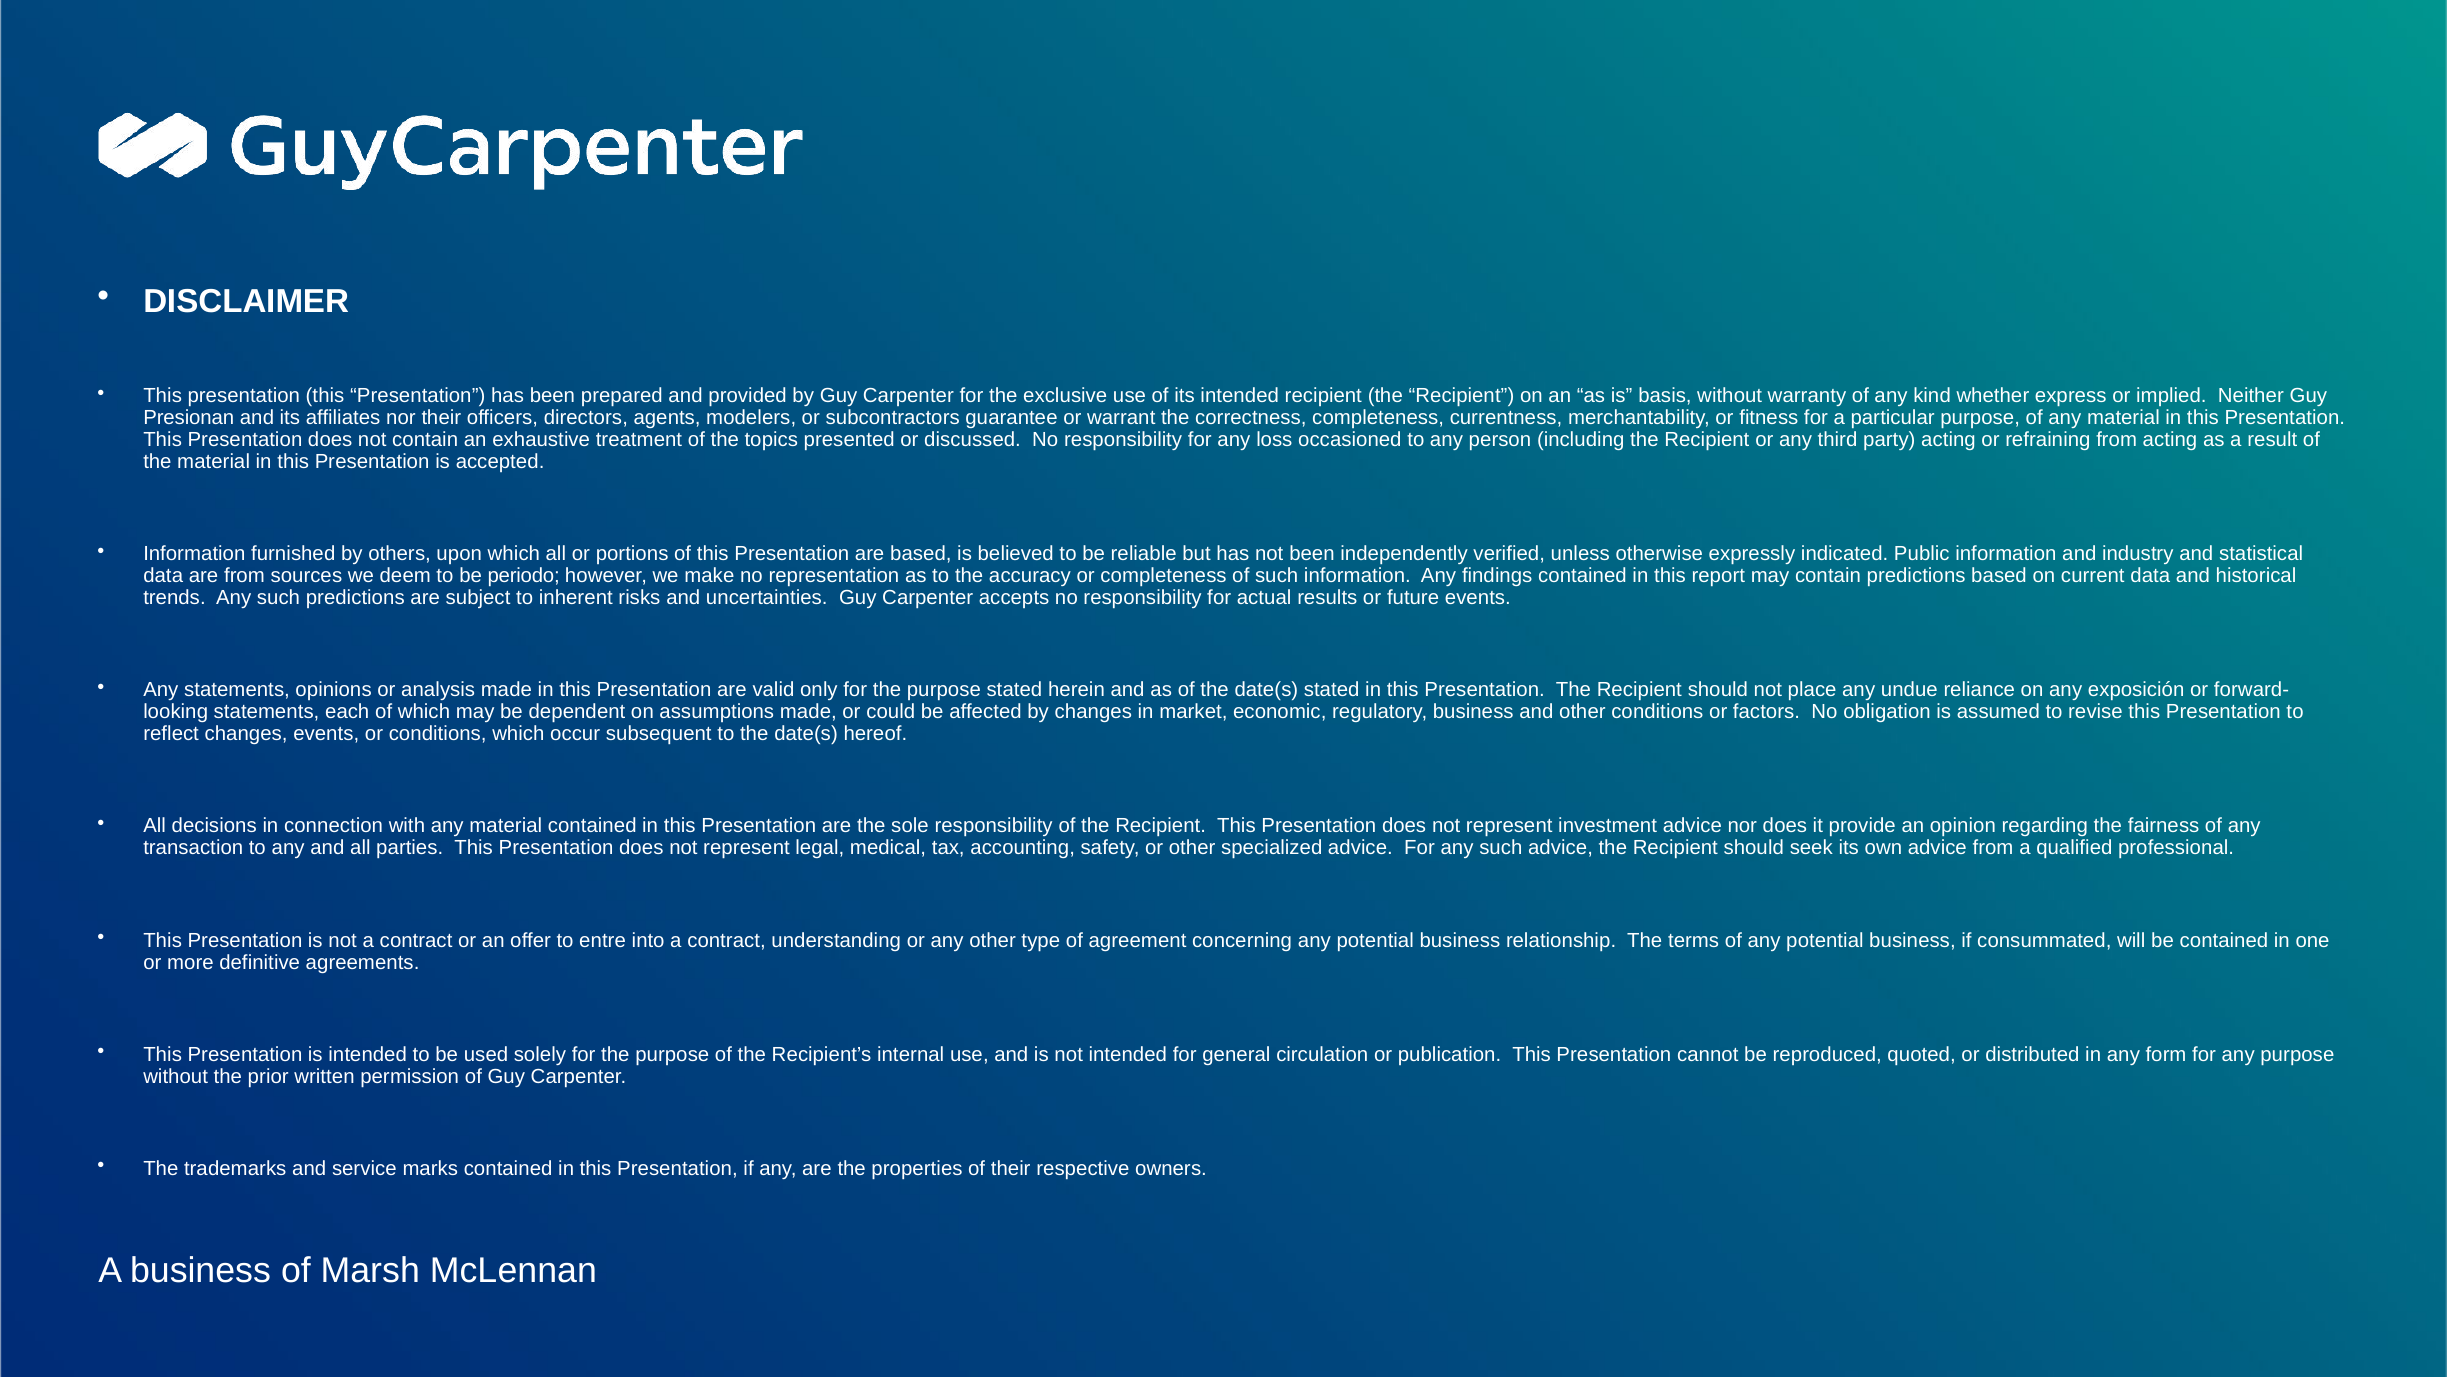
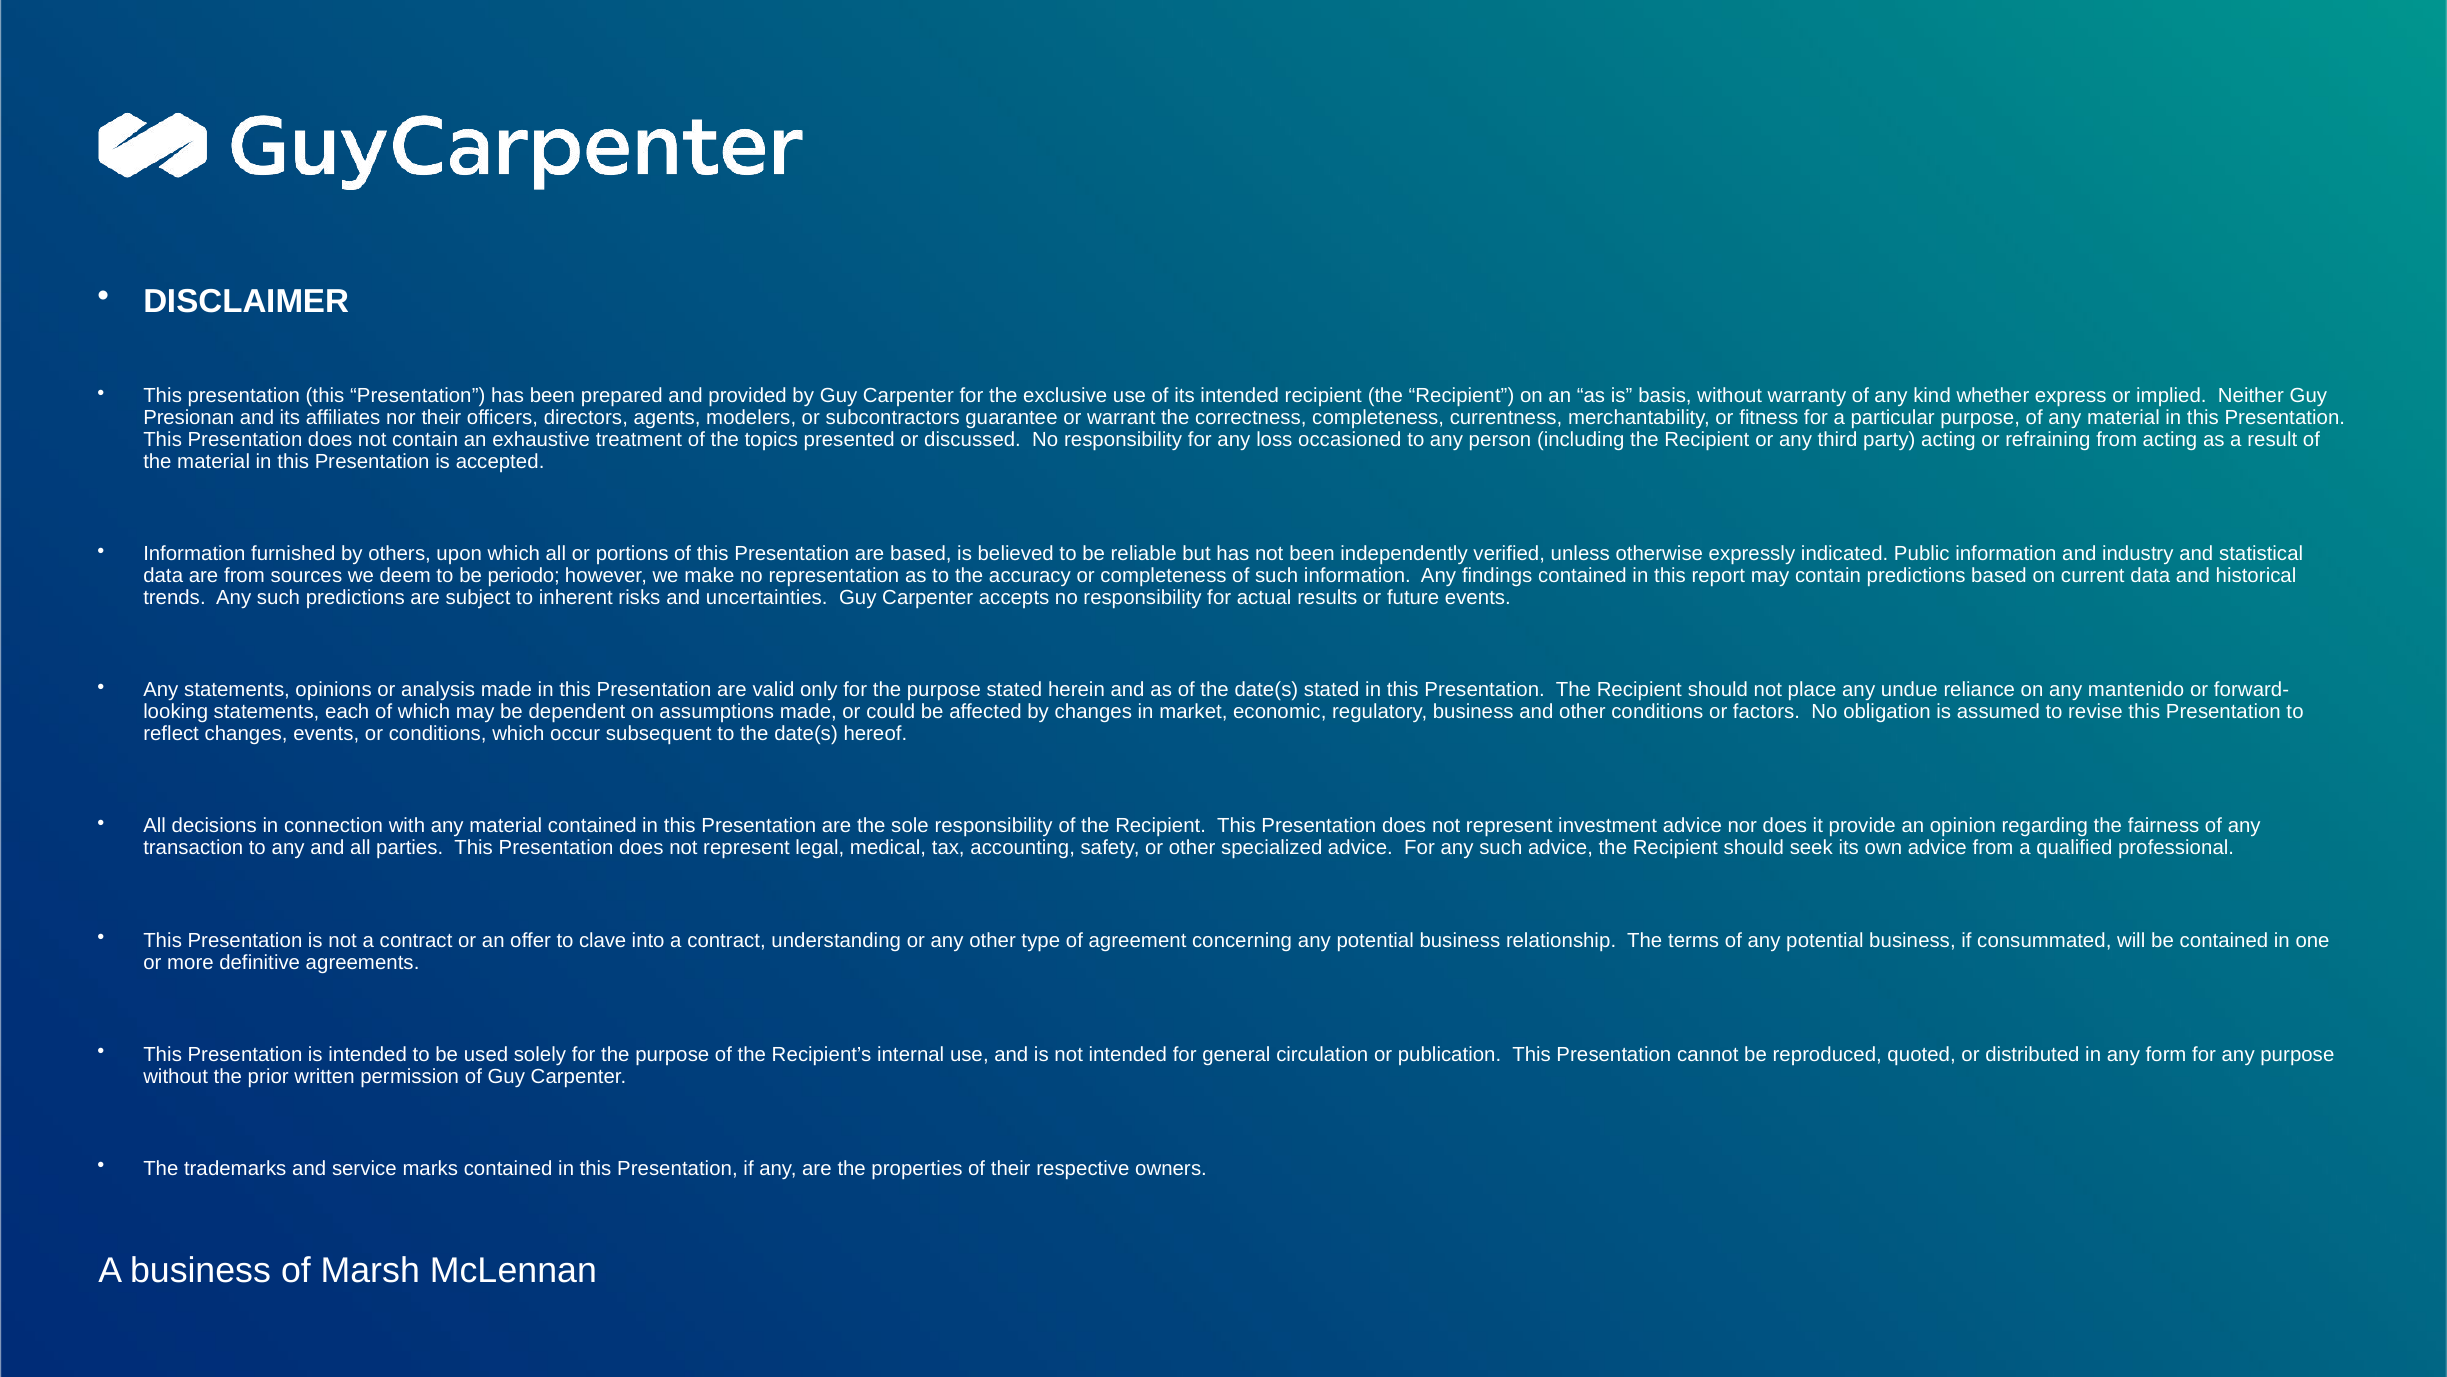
exposición: exposición -> mantenido (2136, 690)
entre: entre -> clave (603, 940)
